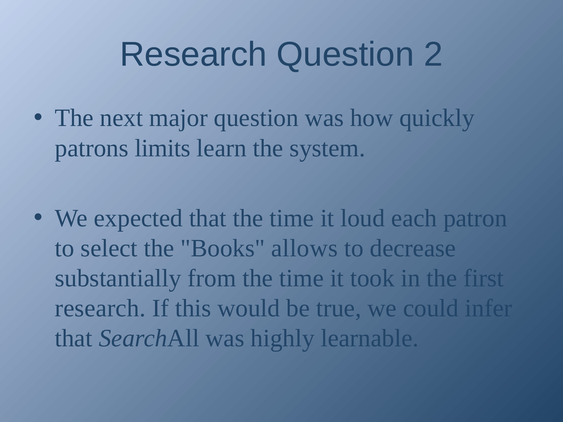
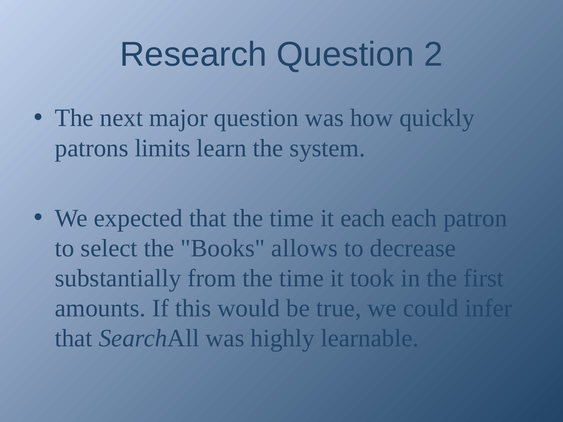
it loud: loud -> each (363, 218)
research: research -> amounts (100, 308)
